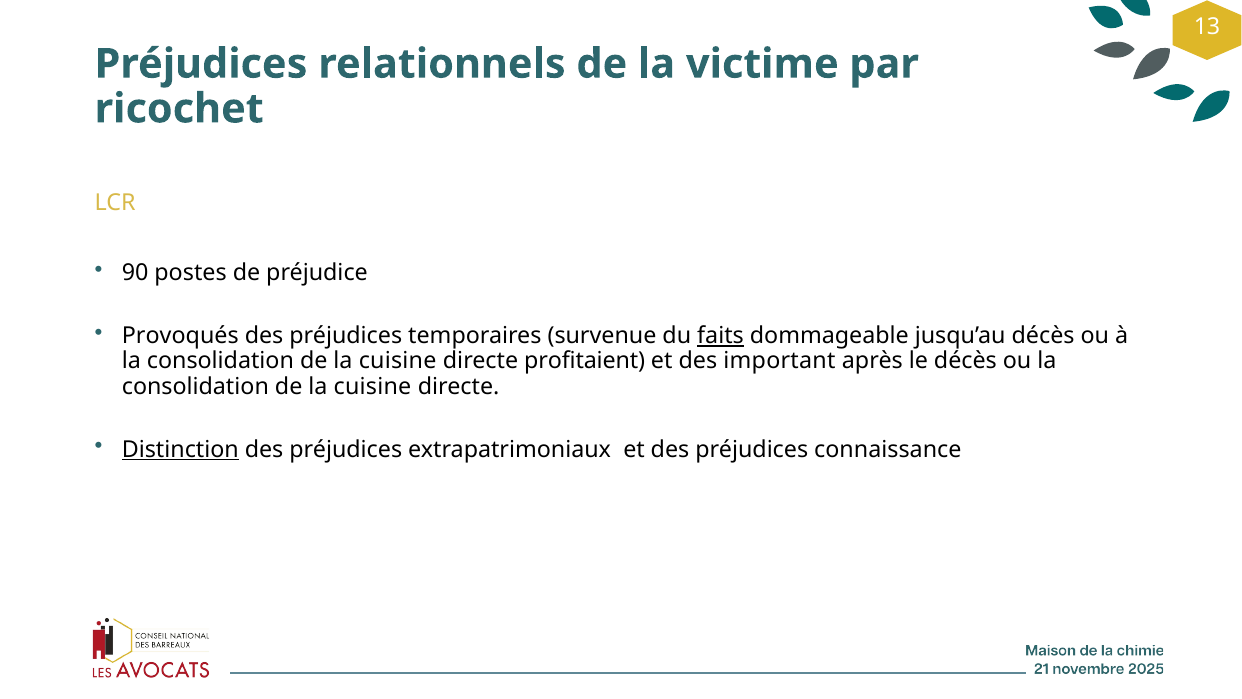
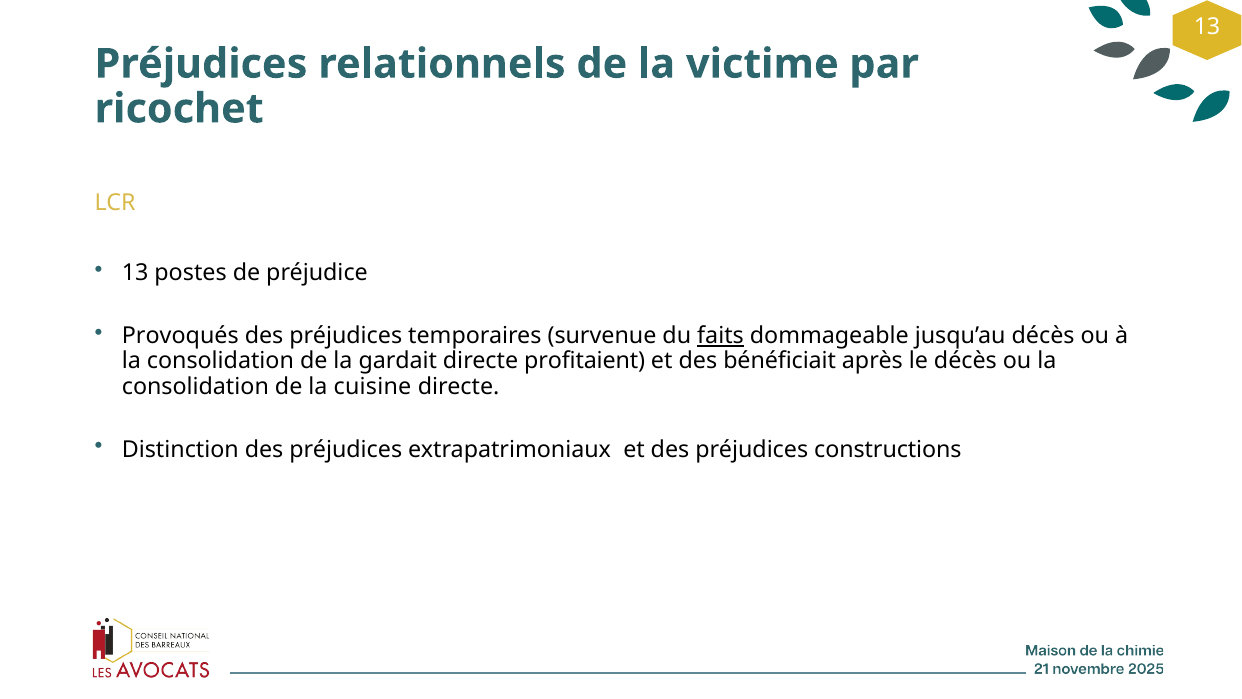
90: 90 -> 13 (135, 273)
cuisine: cuisine -> gardait (398, 361)
important: important -> bénéficiait (780, 361)
Distinction underline: present -> none (180, 449)
connaissance: connaissance -> constructions (888, 449)
